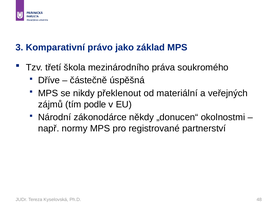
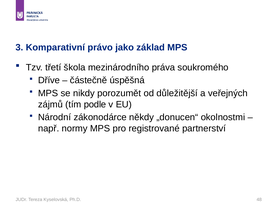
překlenout: překlenout -> porozumět (119, 93)
materiální: materiální -> důležitější (177, 93)
